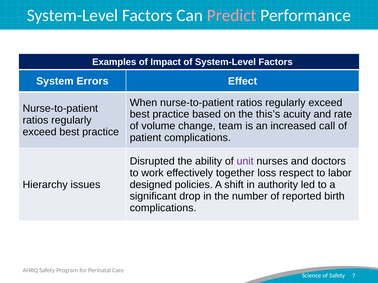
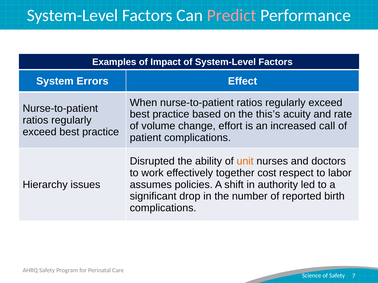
team: team -> effort (231, 126)
unit colour: purple -> orange (245, 161)
loss: loss -> cost (267, 173)
designed: designed -> assumes (151, 185)
